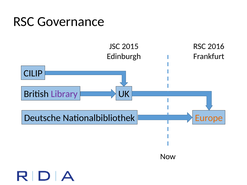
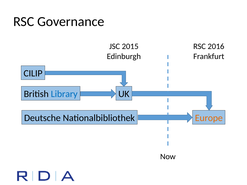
Library colour: purple -> blue (64, 94)
